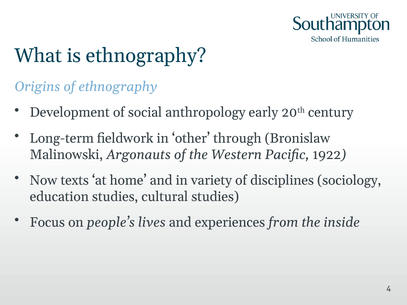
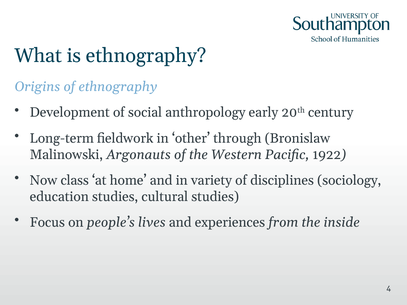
texts: texts -> class (75, 180)
